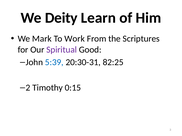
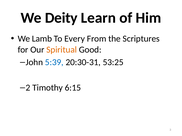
Mark: Mark -> Lamb (42, 39)
Work: Work -> Every (75, 39)
Spiritual colour: purple -> orange (62, 50)
82:25: 82:25 -> 53:25 (113, 63)
0:15: 0:15 -> 6:15 (73, 88)
